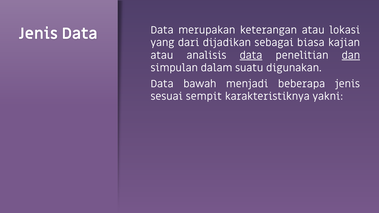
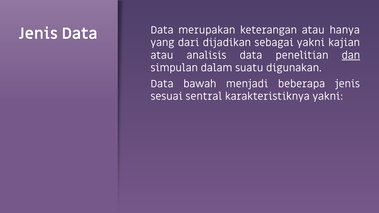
lokasi: lokasi -> hanya (345, 30)
sebagai biasa: biasa -> yakni (311, 43)
data underline: present -> none (251, 55)
sempit: sempit -> sentral (204, 97)
